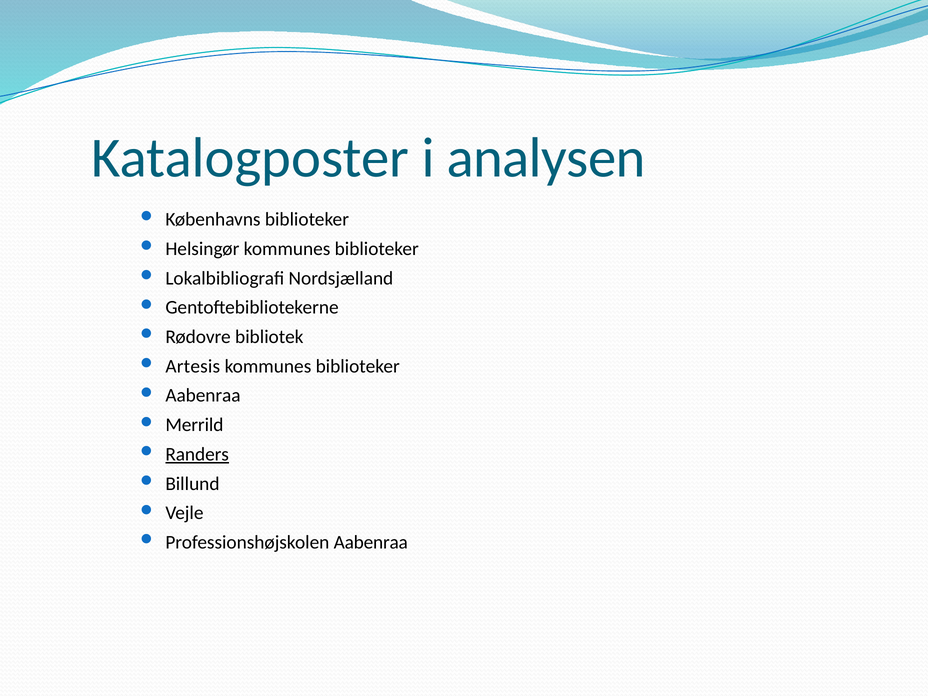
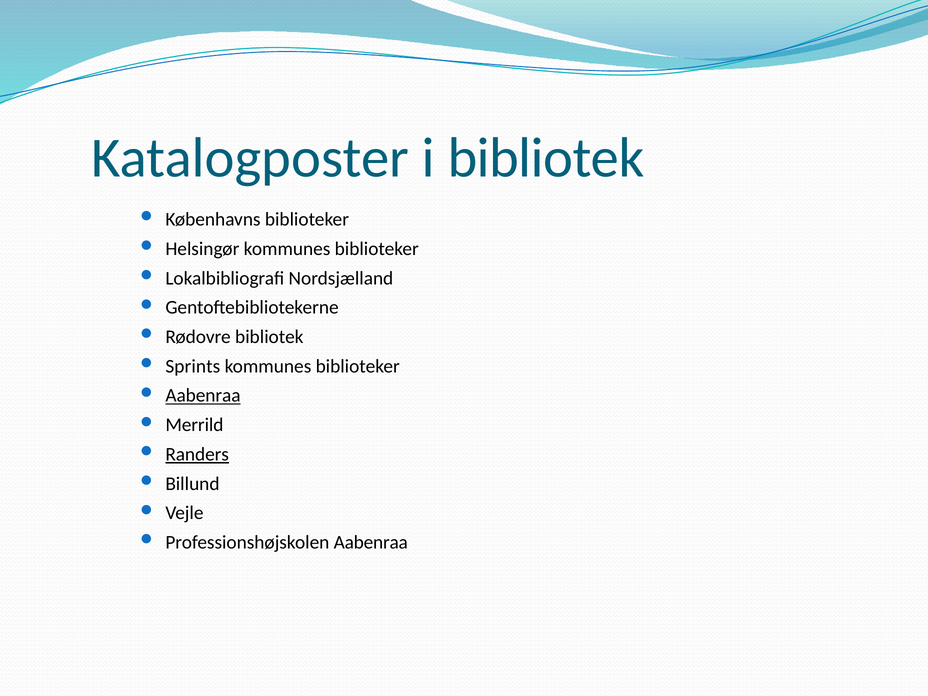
i analysen: analysen -> bibliotek (546, 158)
Artesis: Artesis -> Sprints (193, 366)
Aabenraa underline: none -> present (203, 396)
